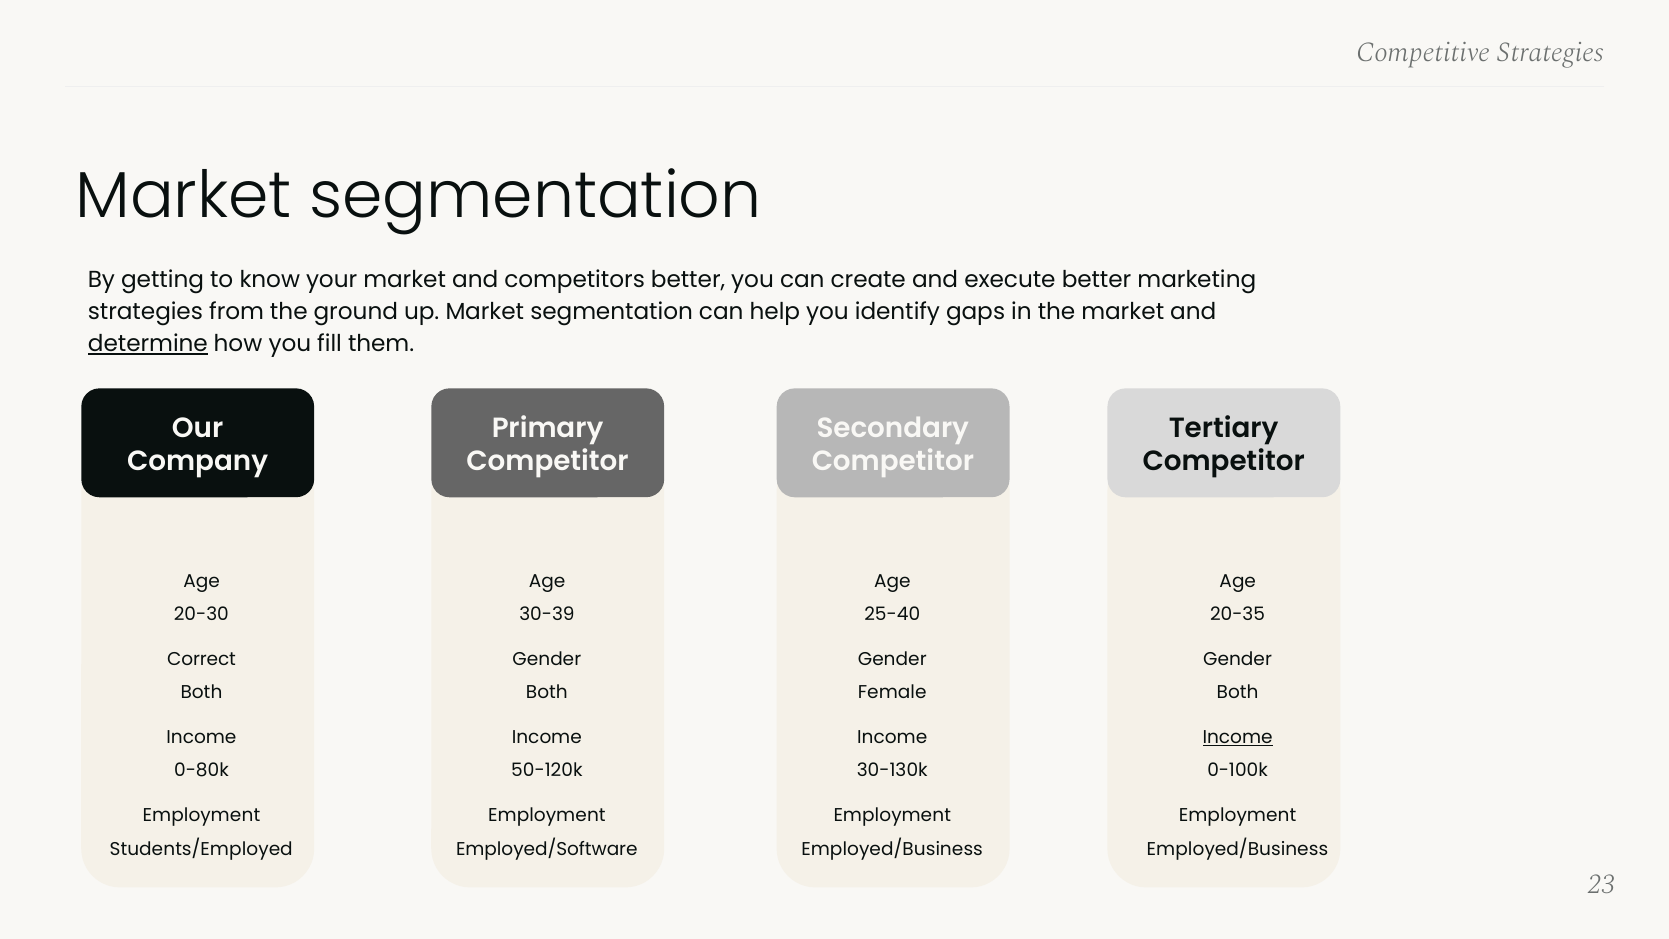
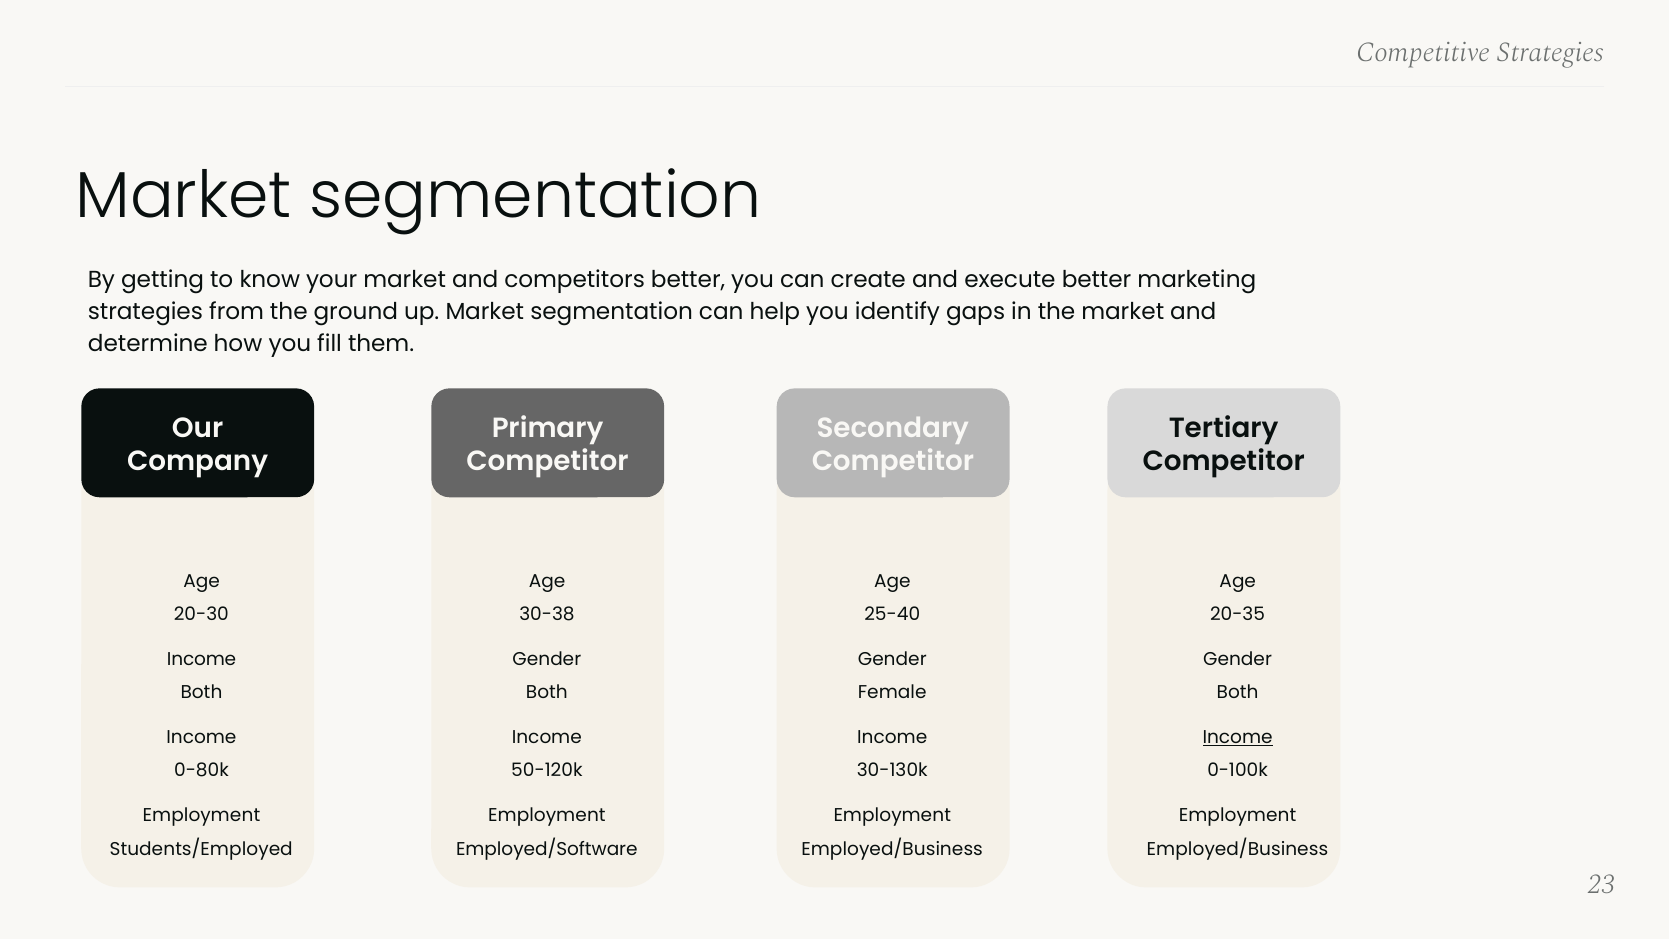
determine underline: present -> none (148, 344)
30-39: 30-39 -> 30-38 (547, 614)
Correct: Correct -> Income (202, 659)
